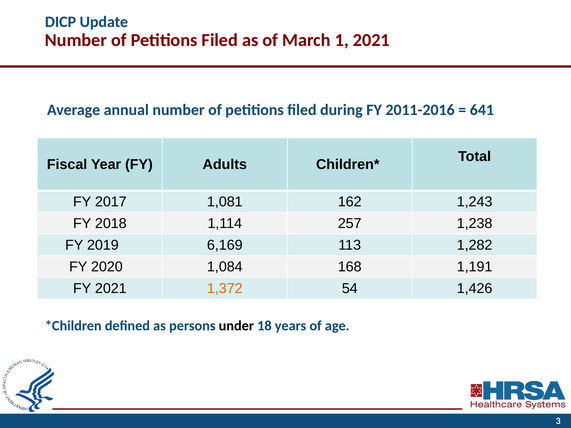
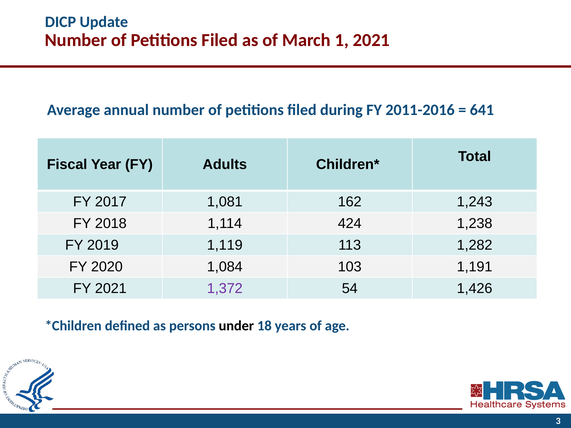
257: 257 -> 424 (350, 224)
6,169: 6,169 -> 1,119 (225, 245)
168: 168 -> 103 (350, 267)
1,372 colour: orange -> purple (225, 289)
